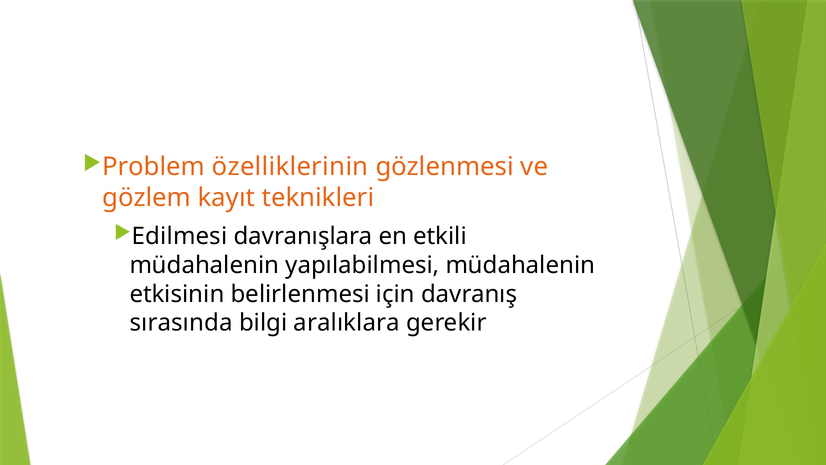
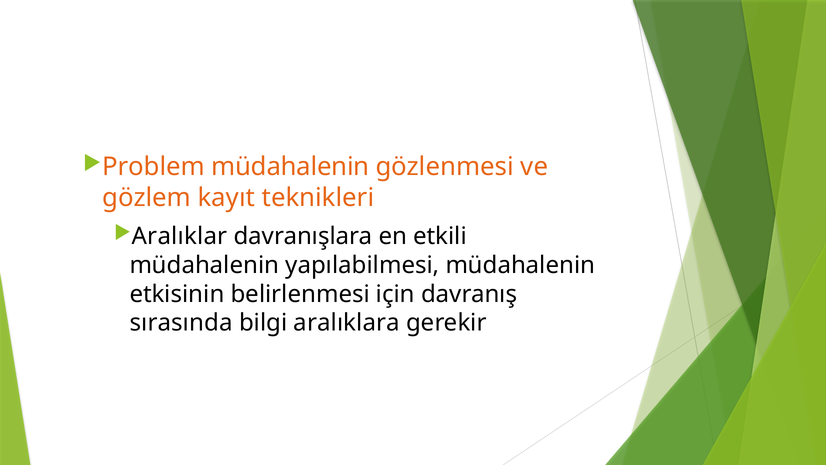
Problem özelliklerinin: özelliklerinin -> müdahalenin (290, 167)
Edilmesi: Edilmesi -> Aralıklar (180, 236)
